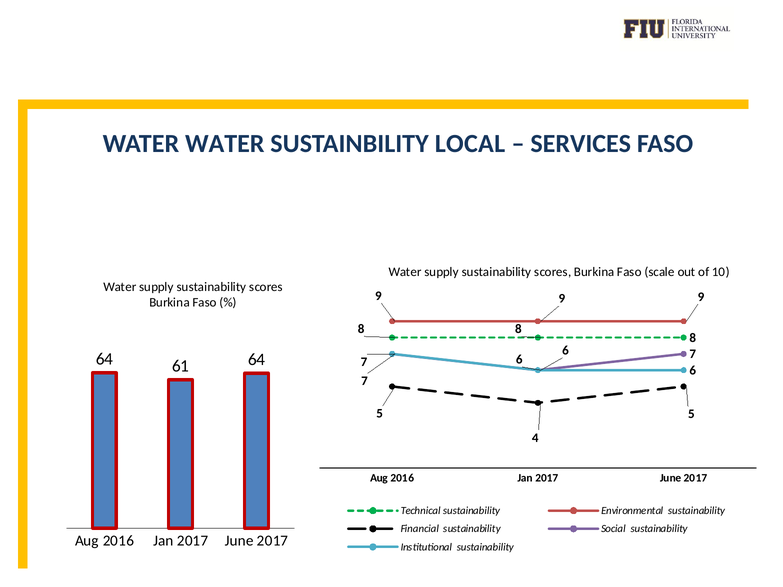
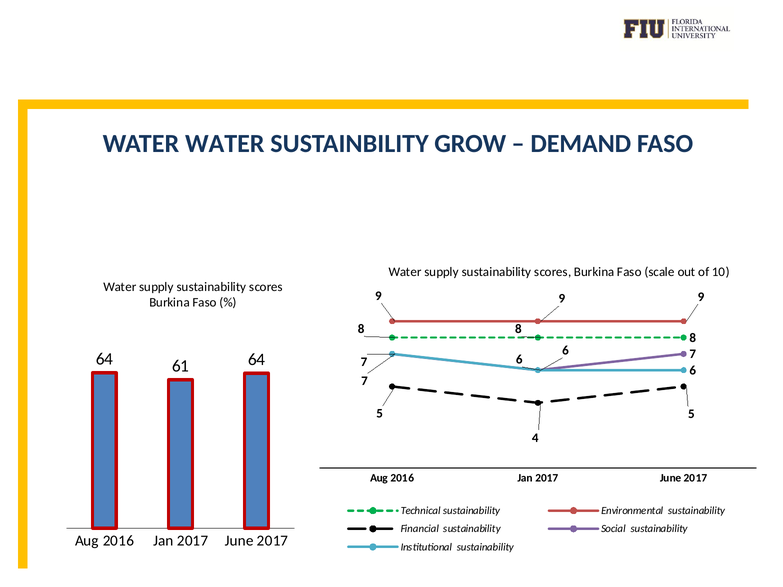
LOCAL: LOCAL -> GROW (470, 144)
SERVICES: SERVICES -> DEMAND (581, 144)
